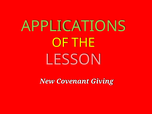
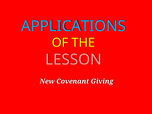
APPLICATIONS colour: light green -> light blue (73, 26)
